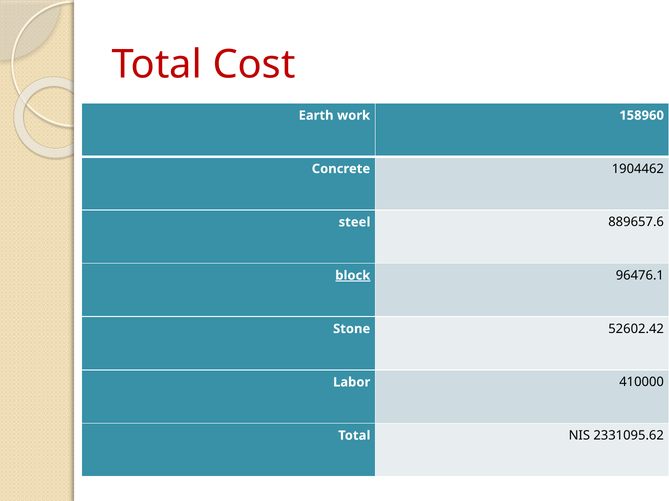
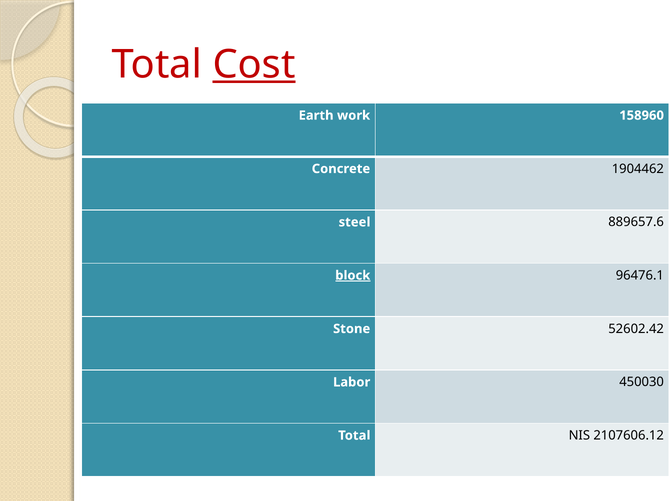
Cost underline: none -> present (254, 65)
410000: 410000 -> 450030 (642, 383)
2331095.62: 2331095.62 -> 2107606.12 (629, 436)
